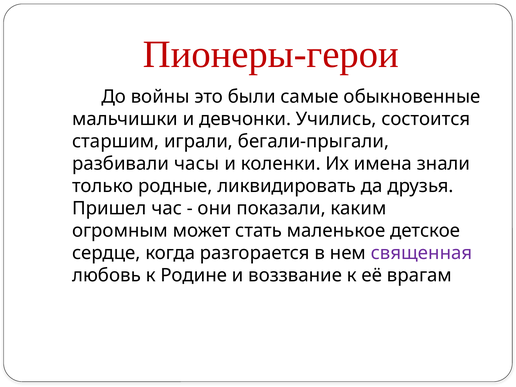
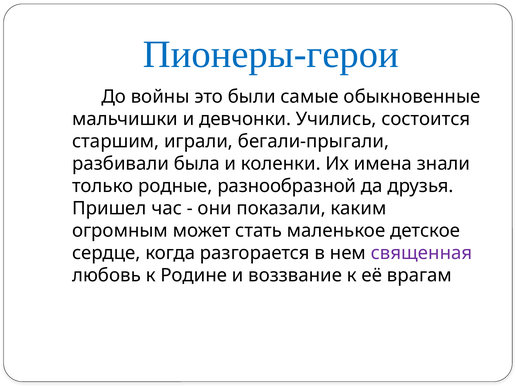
Пионеры-герои colour: red -> blue (271, 54)
часы: часы -> была (197, 164)
ликвидировать: ликвидировать -> разнообразной (287, 186)
